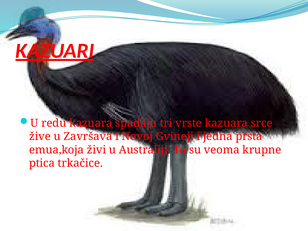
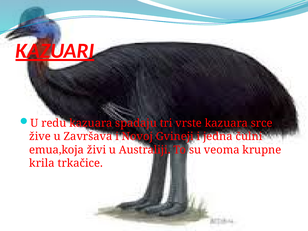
prsta: prsta -> čulni (249, 137)
ptica: ptica -> krila (42, 163)
